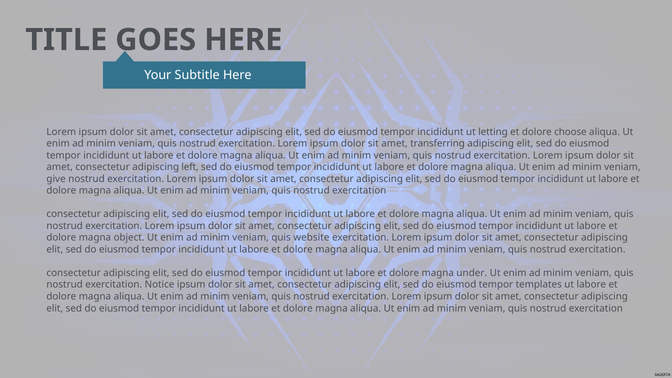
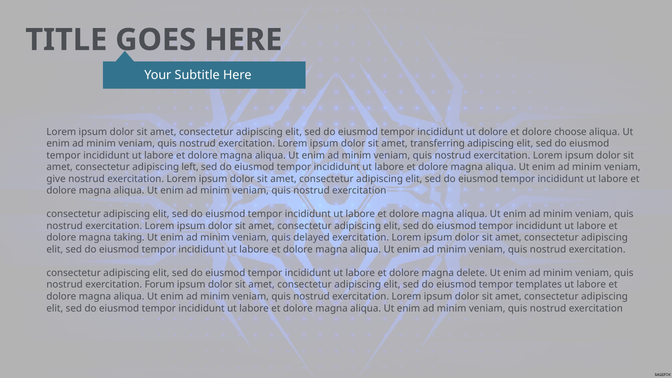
ut letting: letting -> dolore (493, 132)
object: object -> taking (129, 238)
website: website -> delayed (311, 238)
under: under -> delete (472, 273)
Notice: Notice -> Forum (160, 285)
